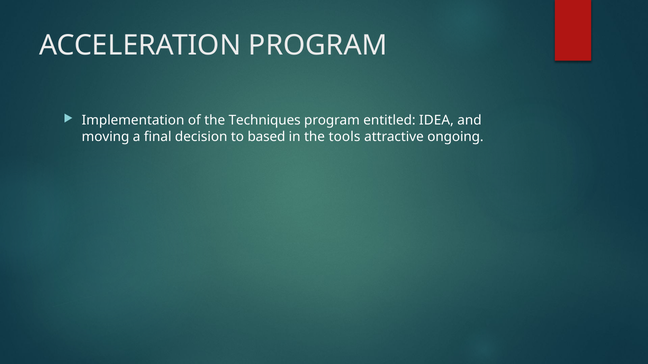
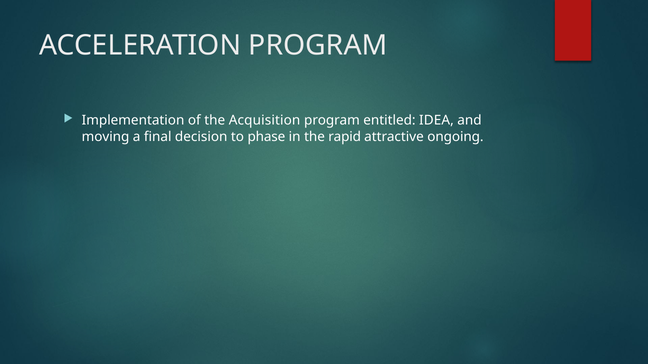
Techniques: Techniques -> Acquisition (265, 121)
based: based -> phase (266, 137)
tools: tools -> rapid (345, 137)
